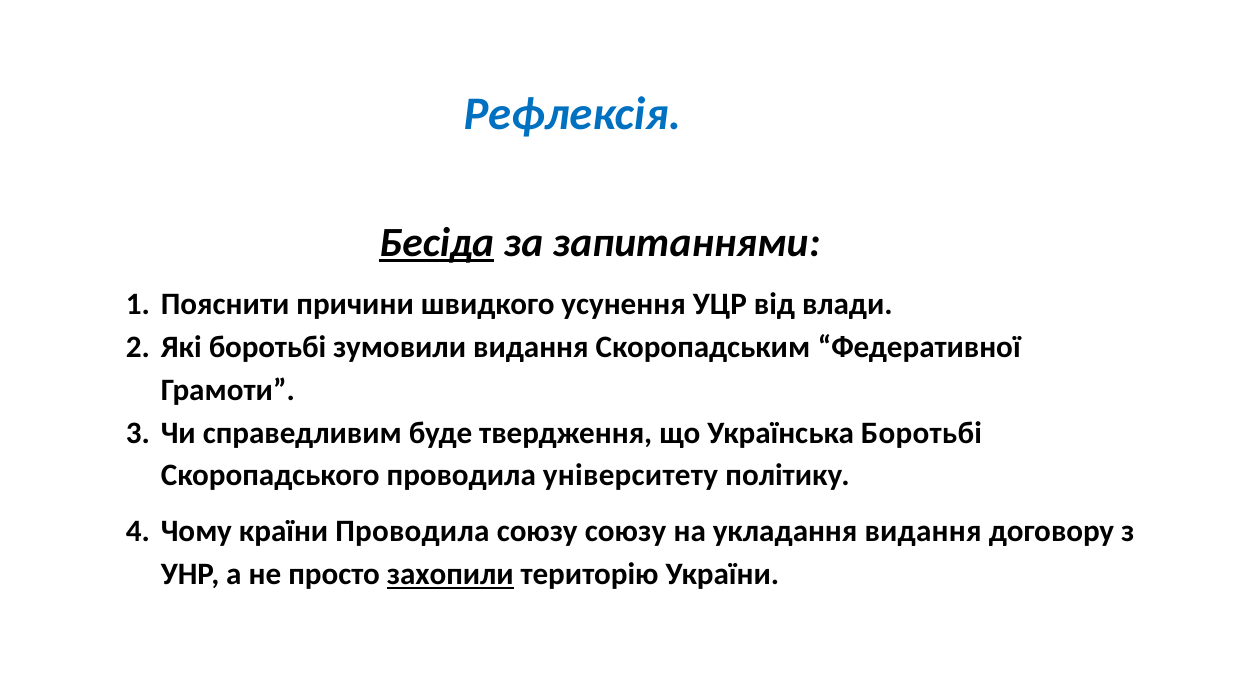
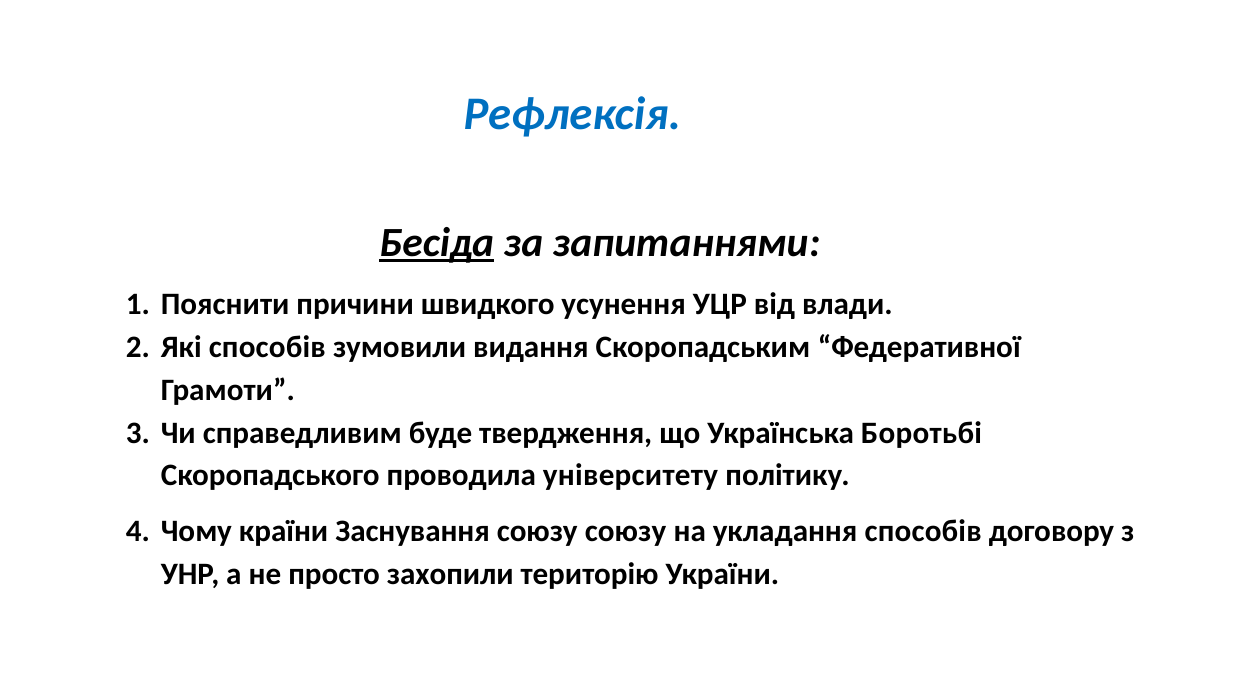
Які боротьбі: боротьбі -> способів (267, 347)
країни Проводила: Проводила -> Заснування (413, 532)
укладання видання: видання -> способів (923, 532)
захопили underline: present -> none (450, 575)
